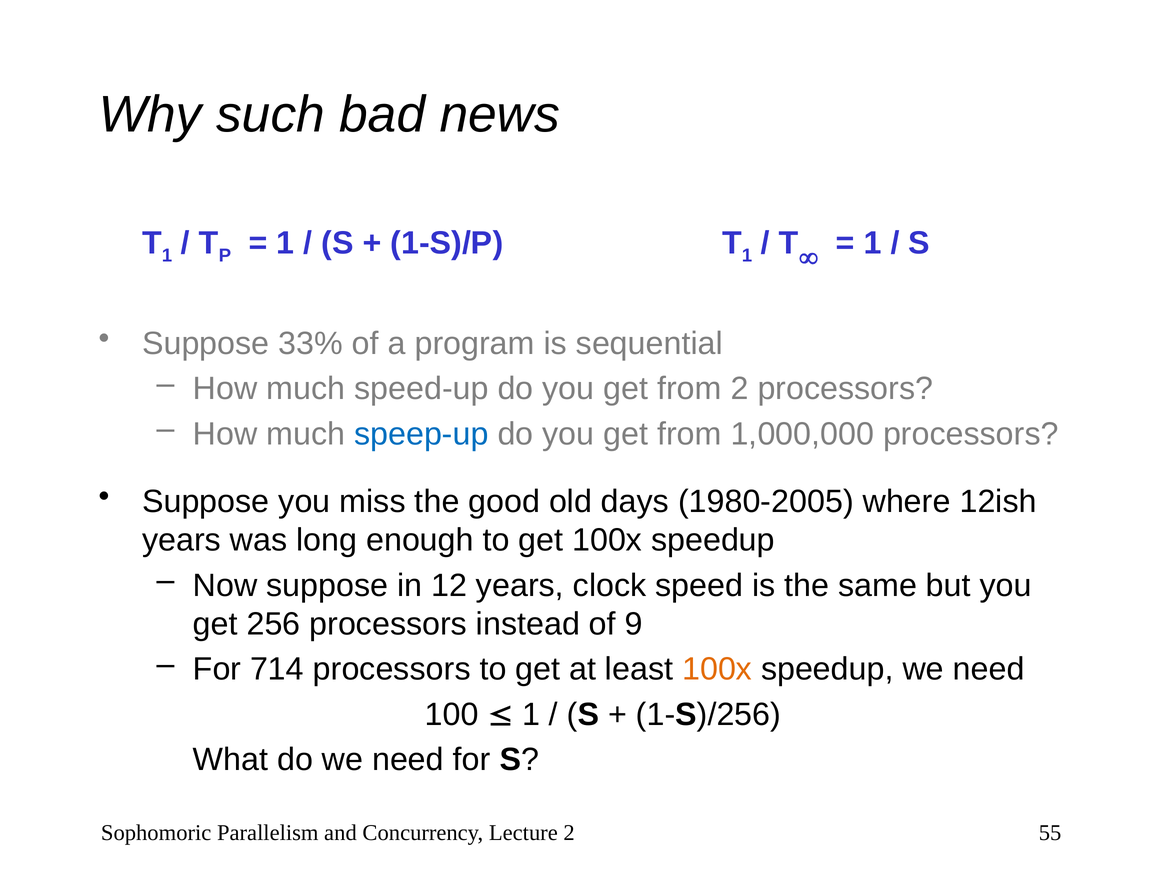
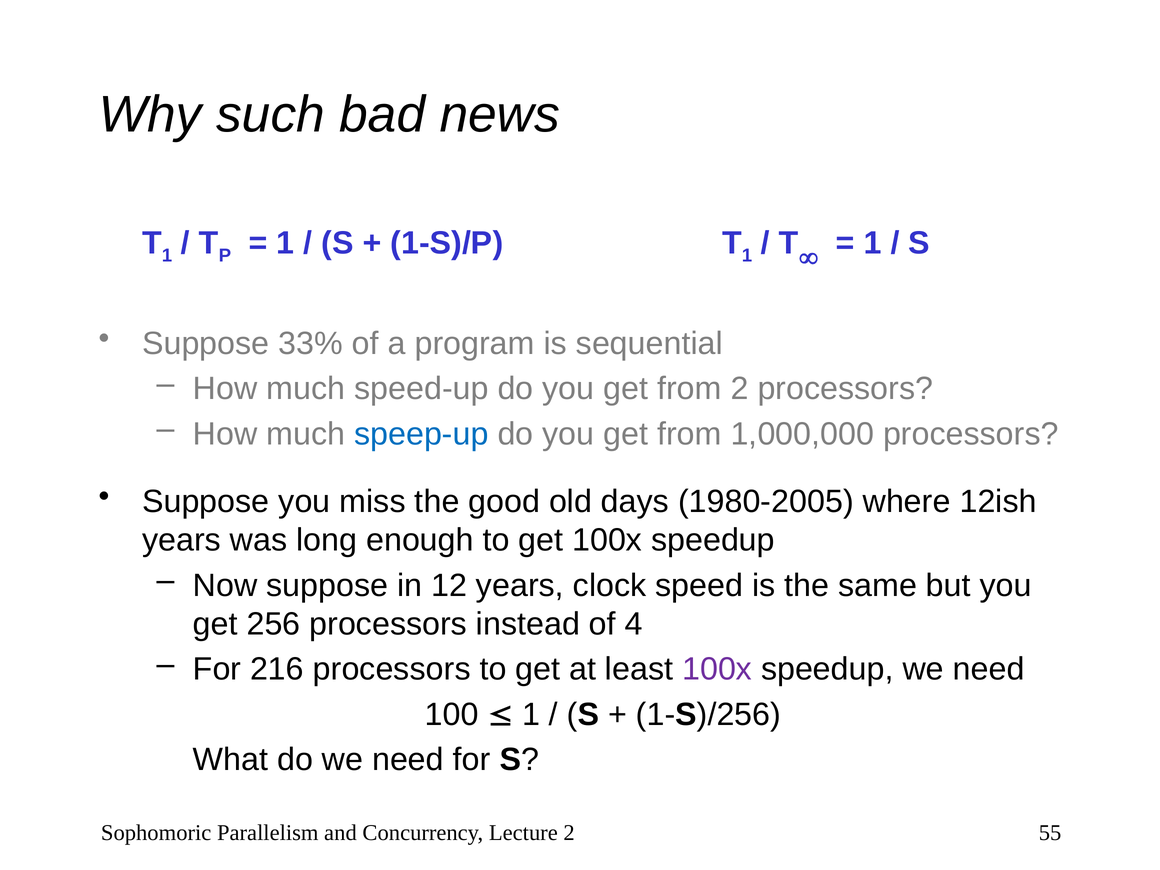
9: 9 -> 4 (634, 624)
714: 714 -> 216 (277, 669)
100x colour: orange -> purple (717, 669)
